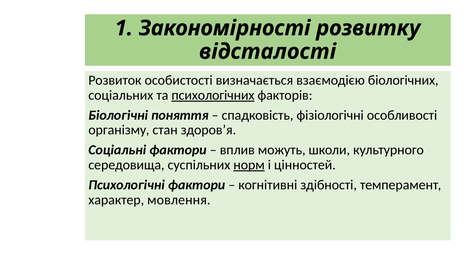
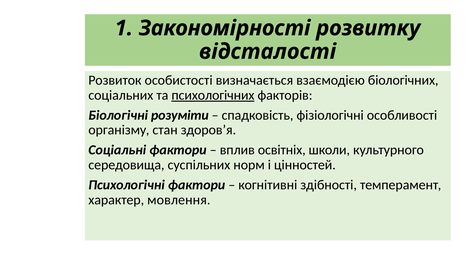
поняття: поняття -> розуміти (180, 115)
можуть: можуть -> освітніх (282, 150)
норм underline: present -> none (249, 165)
